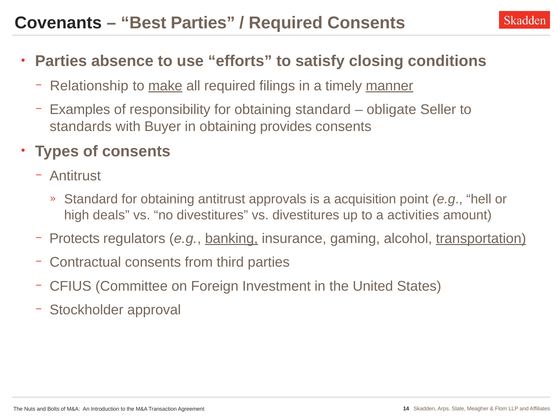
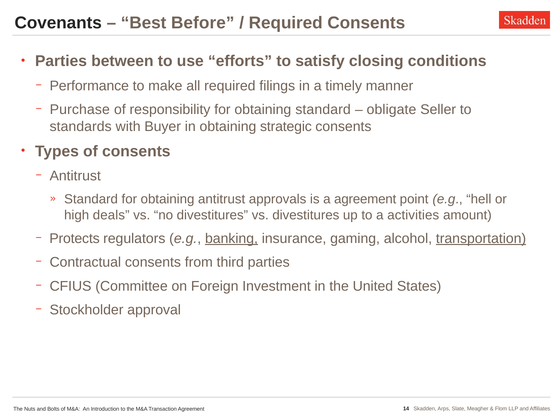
Best Parties: Parties -> Before (203, 23)
absence: absence -> between (122, 61)
Relationship: Relationship -> Performance (89, 86)
make underline: present -> none (165, 86)
manner underline: present -> none (390, 86)
Examples: Examples -> Purchase (80, 110)
provides: provides -> strategic (286, 126)
a acquisition: acquisition -> agreement (365, 199)
